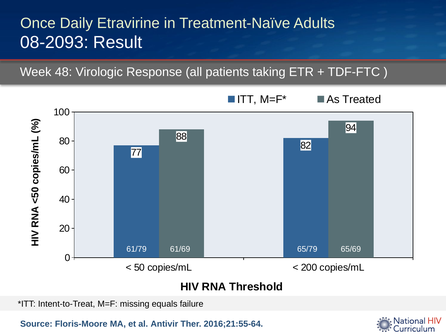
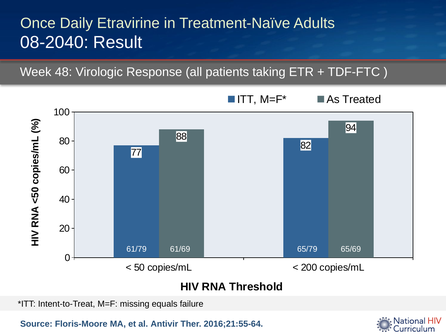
08-2093: 08-2093 -> 08-2040 (54, 43)
